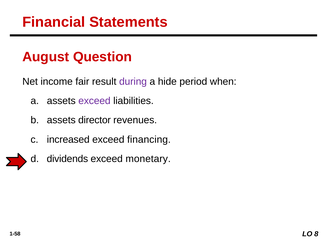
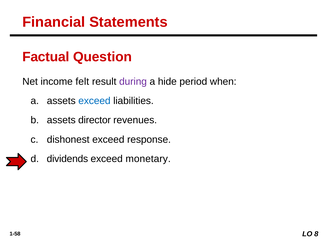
August: August -> Factual (46, 57)
fair: fair -> felt (82, 82)
exceed colour: purple -> blue (94, 101)
increased: increased -> dishonest (68, 140)
financing: financing -> response (149, 140)
